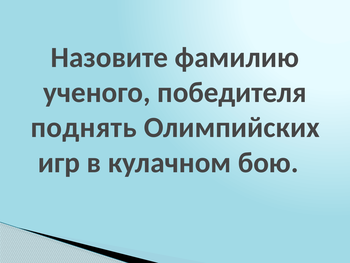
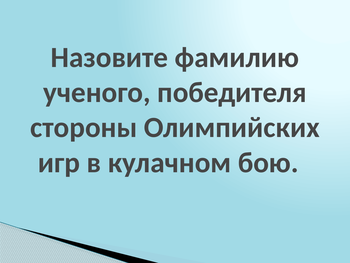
поднять: поднять -> стороны (84, 127)
